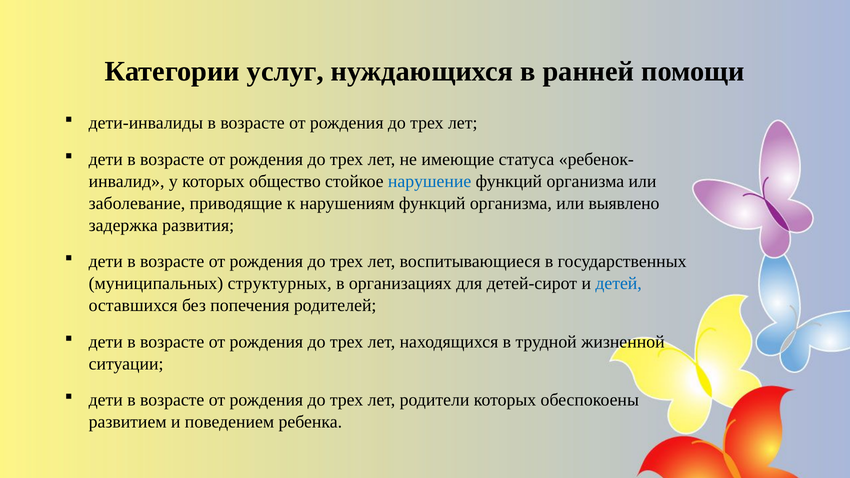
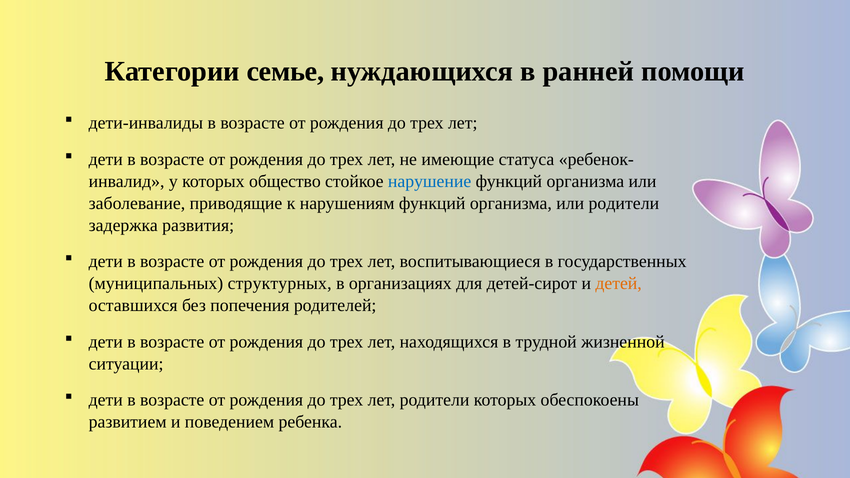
услуг: услуг -> семье (285, 71)
или выявлено: выявлено -> родители (624, 203)
детей colour: blue -> orange (619, 284)
